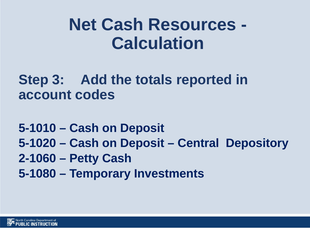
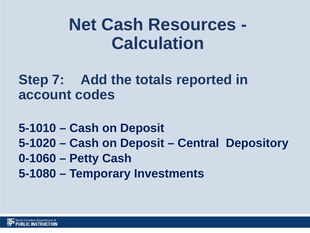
3: 3 -> 7 (58, 80)
2-1060: 2-1060 -> 0-1060 (37, 158)
